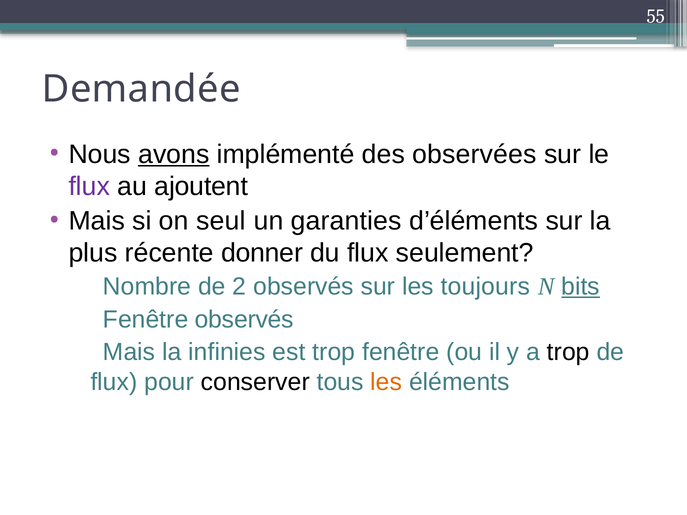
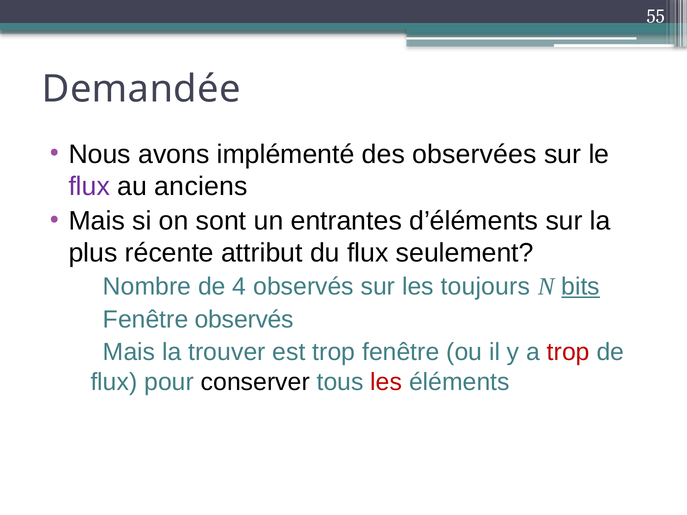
avons underline: present -> none (174, 154)
ajoutent: ajoutent -> anciens (201, 186)
seul: seul -> sont (221, 221)
garanties: garanties -> entrantes (346, 221)
donner: donner -> attribut (262, 253)
2: 2 -> 4 (239, 287)
infinies: infinies -> trouver (227, 352)
trop colour: black -> red (568, 352)
les colour: orange -> red (386, 382)
